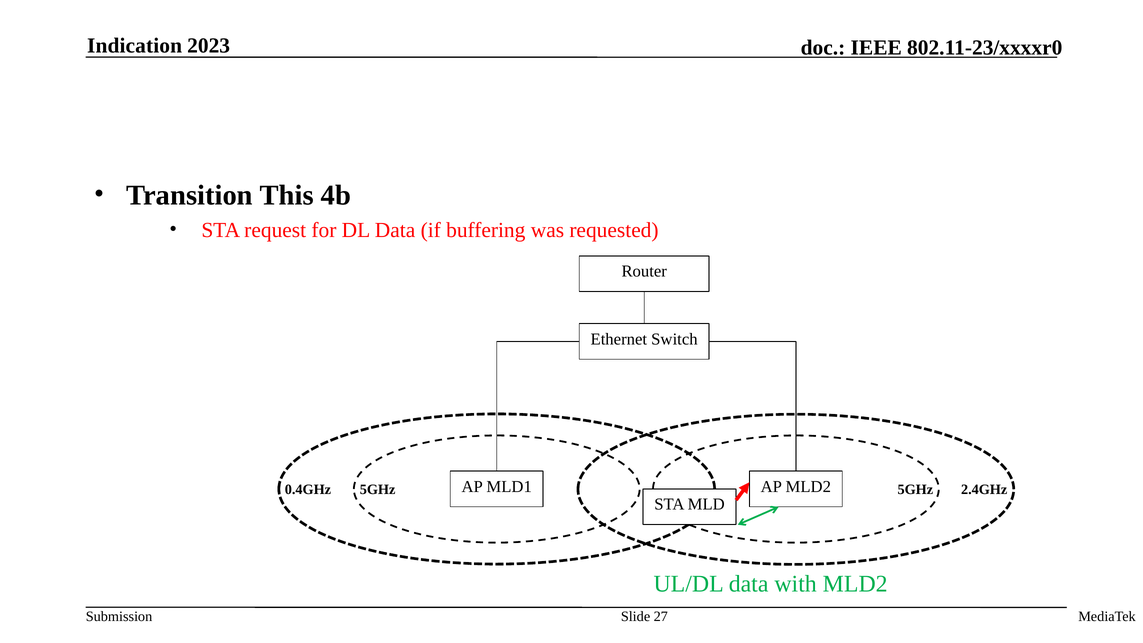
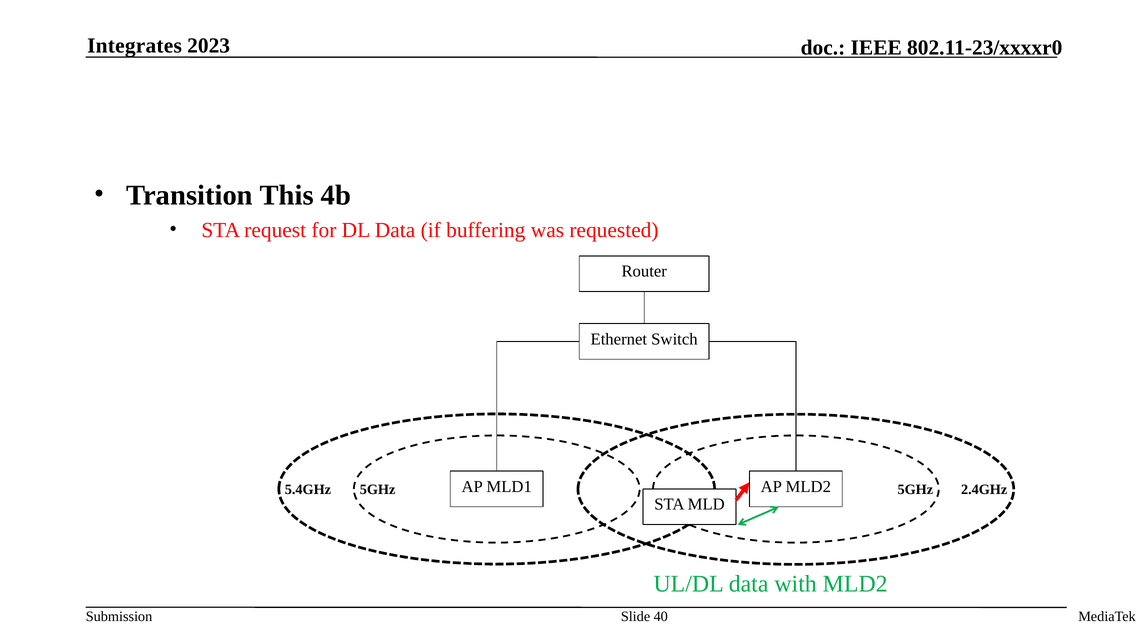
Indication: Indication -> Integrates (135, 45)
0.4GHz: 0.4GHz -> 5.4GHz (308, 490)
27: 27 -> 40 (661, 617)
